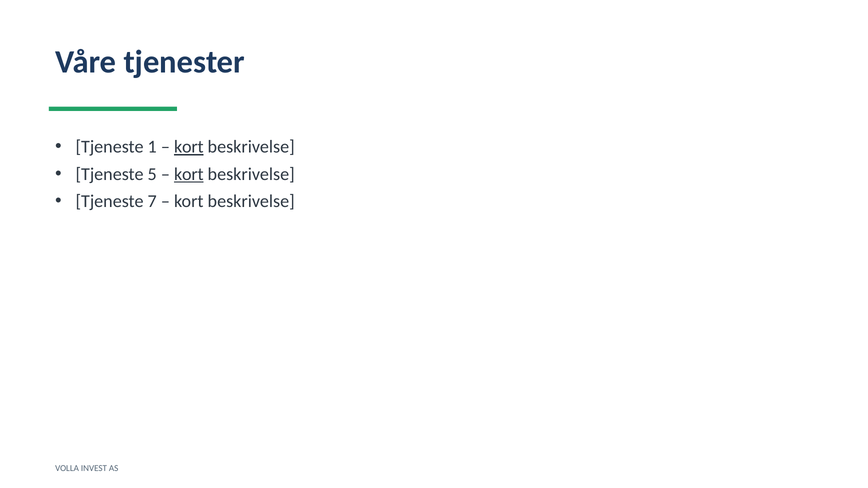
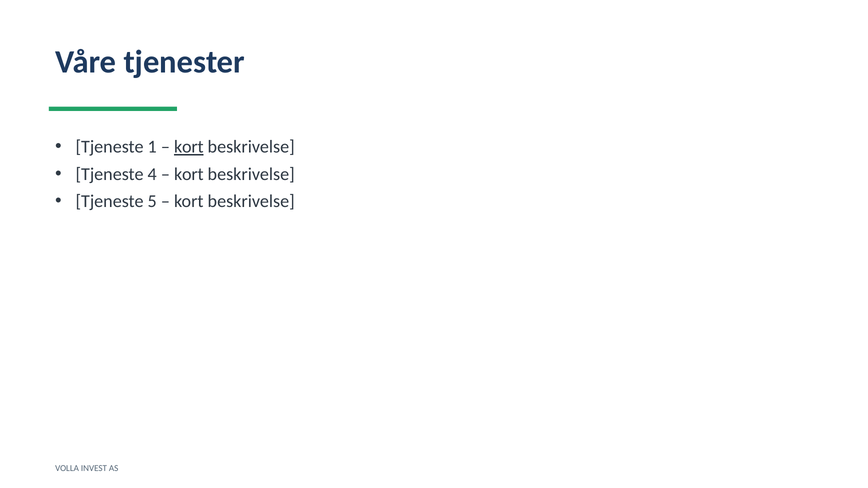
5: 5 -> 4 (152, 174)
kort underline: present -> none (189, 174)
7: 7 -> 5 (152, 201)
